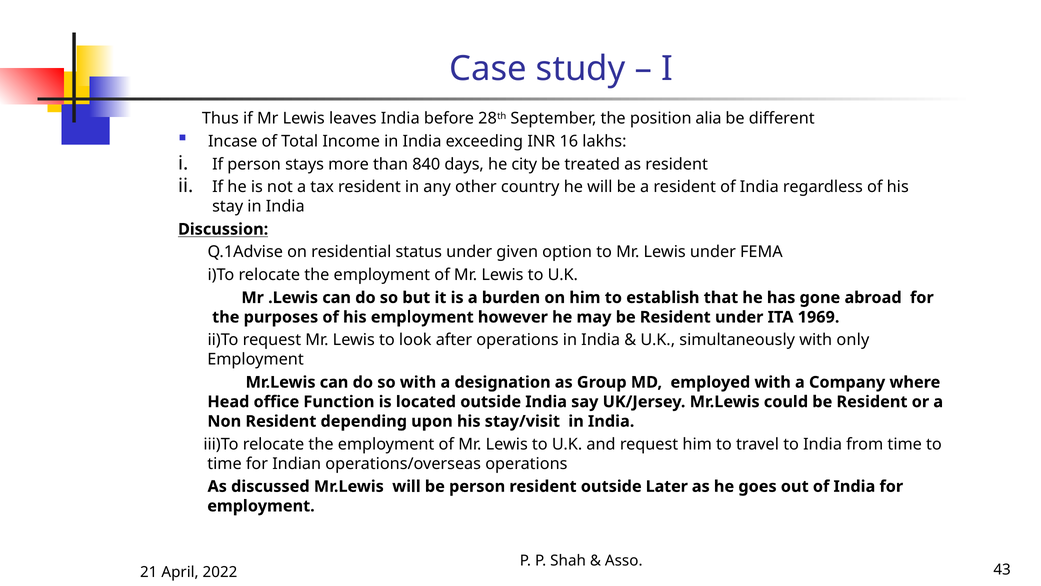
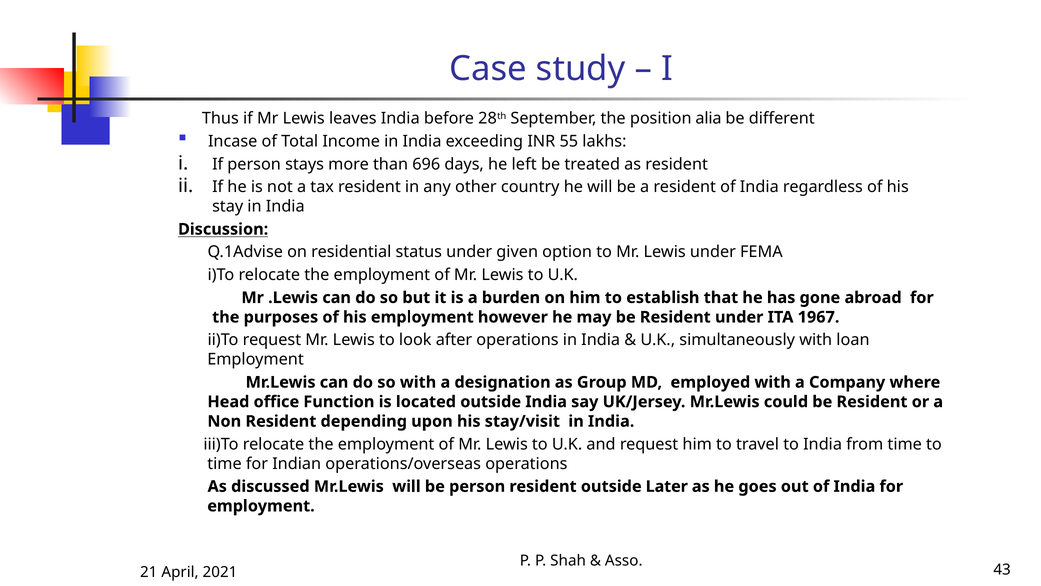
16: 16 -> 55 (569, 141)
840: 840 -> 696 (426, 164)
city: city -> left (524, 164)
1969: 1969 -> 1967 (819, 317)
only: only -> loan (853, 340)
2022: 2022 -> 2021 (220, 572)
